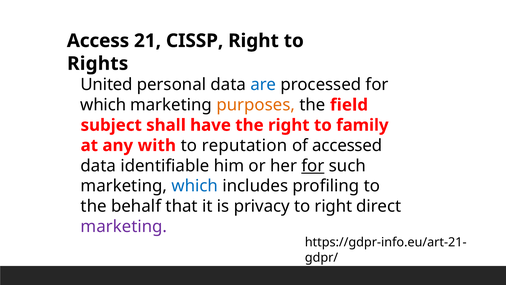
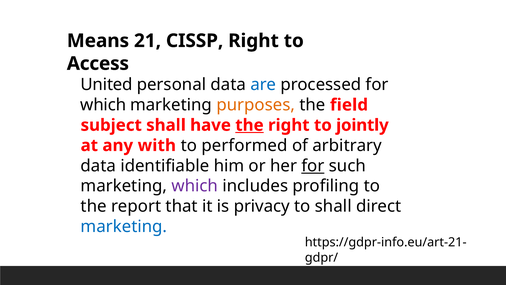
Access: Access -> Means (98, 41)
Rights: Rights -> Access (98, 63)
the underline: none -> present (249, 125)
family: family -> jointly (362, 125)
reputation: reputation -> performed (245, 145)
accessed: accessed -> arbitrary (347, 145)
which colour: blue -> purple (195, 186)
behalf: behalf -> report (136, 206)
to right: right -> shall (333, 206)
marketing colour: purple -> blue (124, 226)
